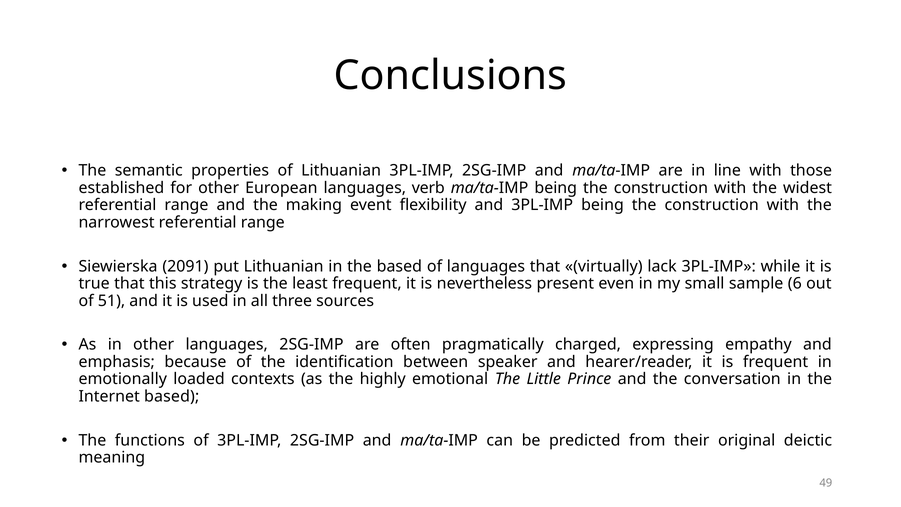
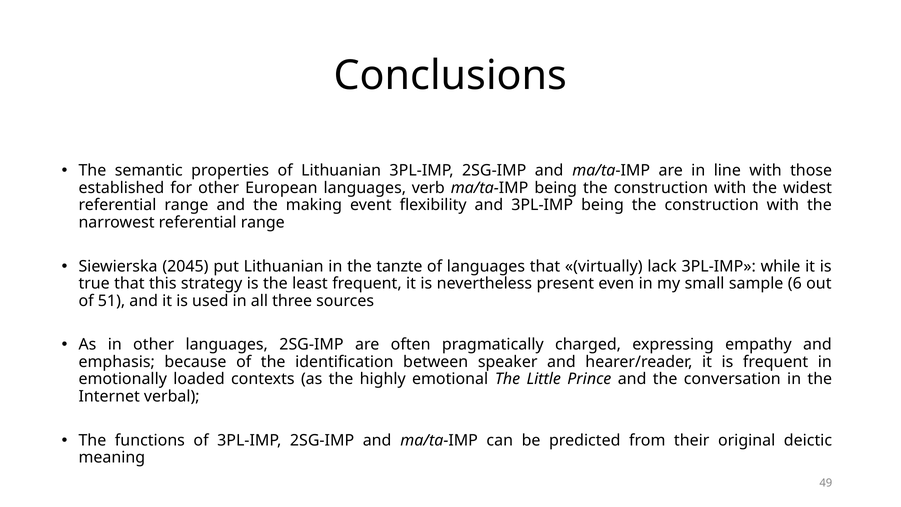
2091: 2091 -> 2045 (185, 266)
the based: based -> tanzte (399, 266)
Internet based: based -> verbal (172, 396)
